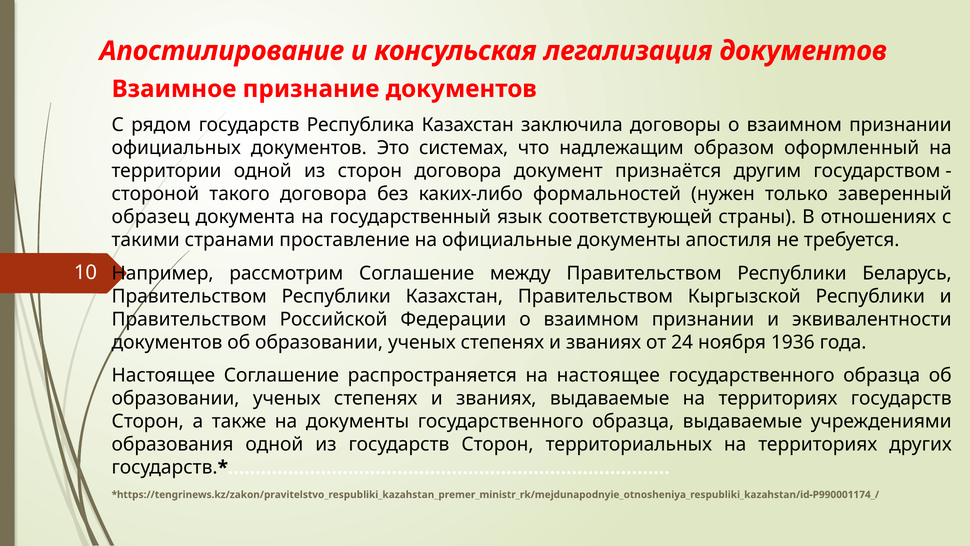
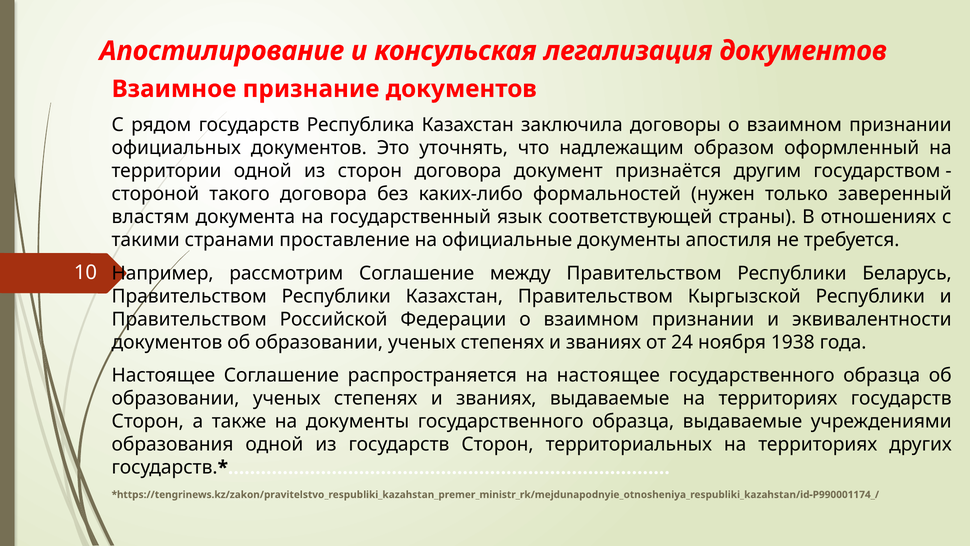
системах: системах -> уточнять (464, 148)
образец: образец -> властям (151, 217)
1936: 1936 -> 1938 (793, 342)
